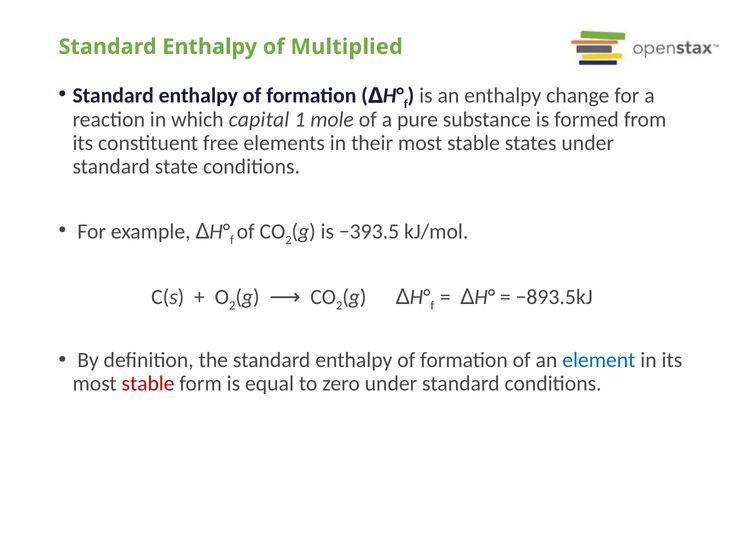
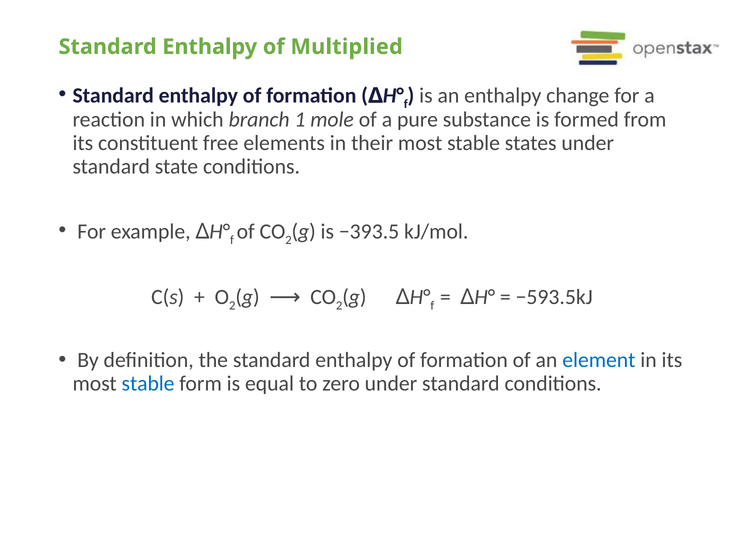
capital: capital -> branch (259, 120)
−893.5kJ: −893.5kJ -> −593.5kJ (554, 297)
stable colour: red -> blue (148, 384)
